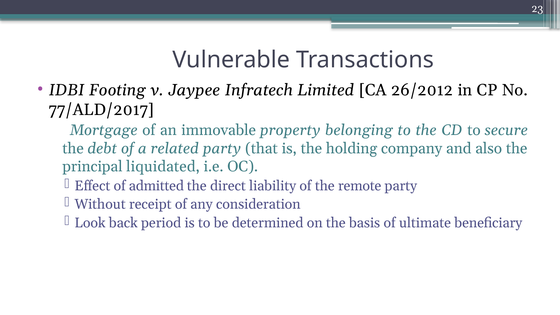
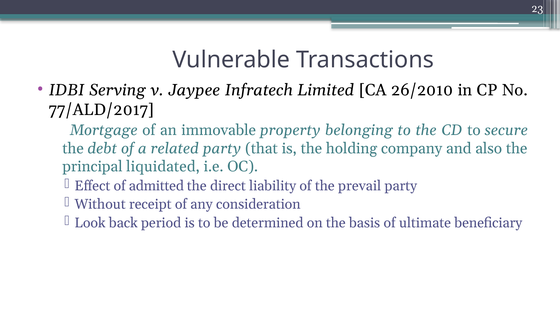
Footing: Footing -> Serving (118, 90)
26/2012: 26/2012 -> 26/2010 (422, 90)
remote: remote -> prevail (360, 186)
